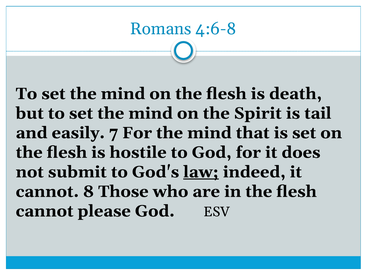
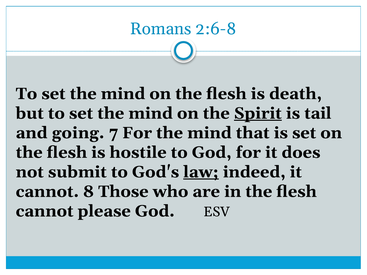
4:6-8: 4:6-8 -> 2:6-8 (216, 29)
Spirit underline: none -> present (258, 113)
easily: easily -> going (78, 133)
